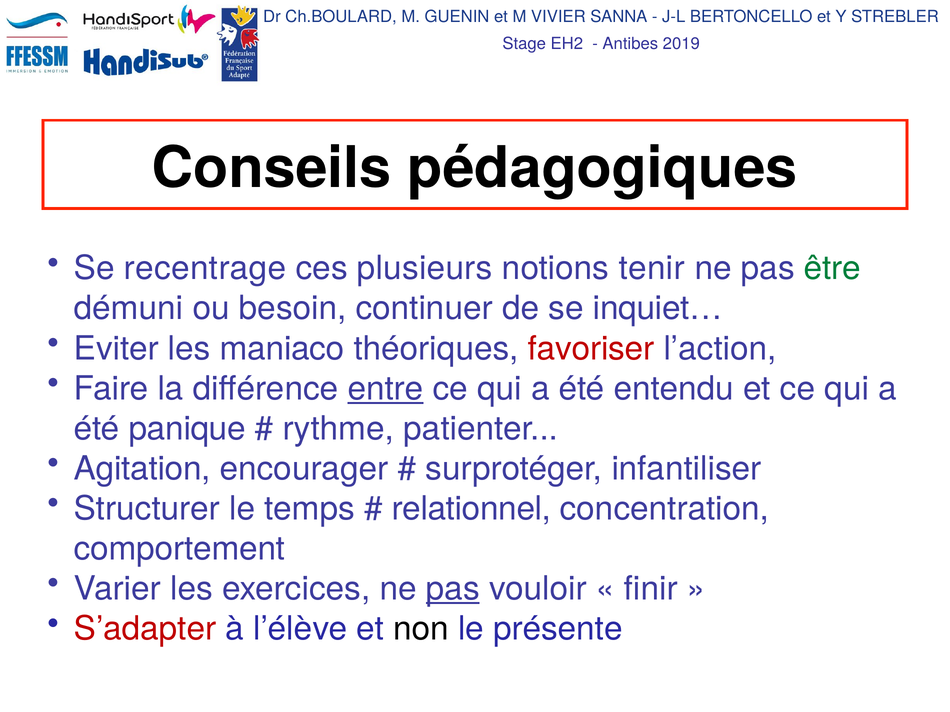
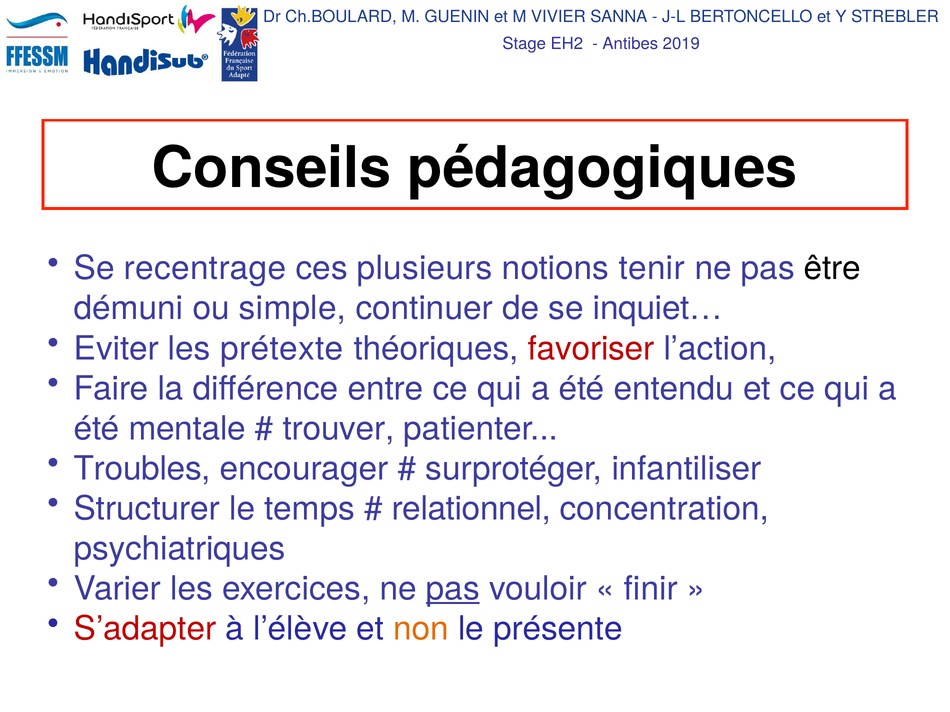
être colour: green -> black (832, 269)
besoin: besoin -> simple (293, 309)
maniaco: maniaco -> prétexte (282, 349)
entre underline: present -> none (386, 389)
panique: panique -> mentale (187, 429)
rythme: rythme -> trouver (339, 429)
Agitation: Agitation -> Troubles (142, 469)
comportement: comportement -> psychiatriques (180, 549)
non colour: black -> orange (421, 629)
